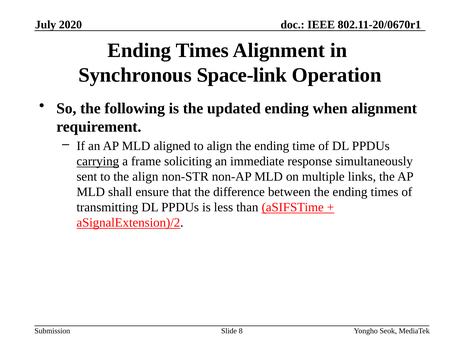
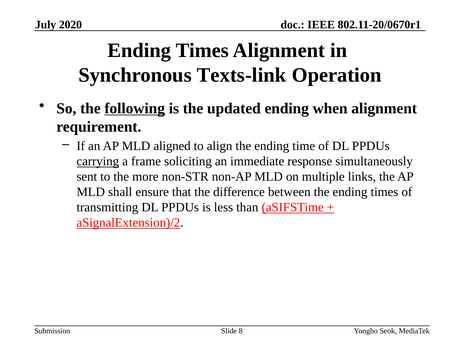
Space-link: Space-link -> Texts-link (242, 75)
following underline: none -> present (135, 108)
the align: align -> more (145, 177)
